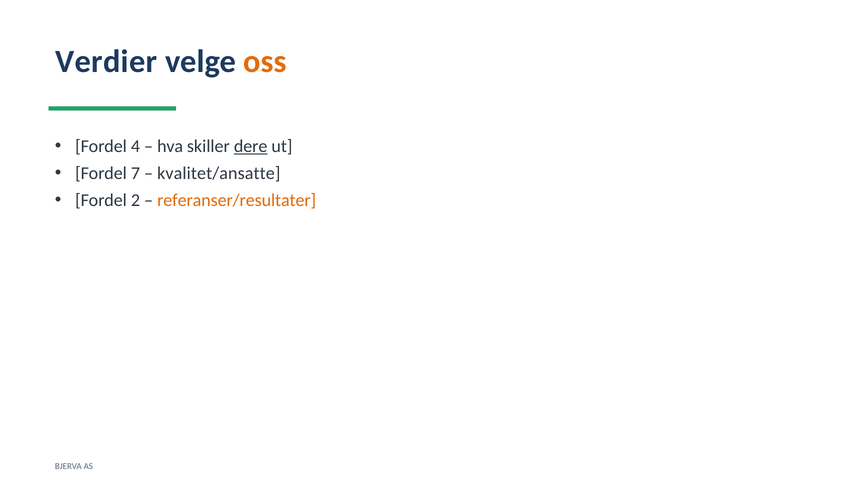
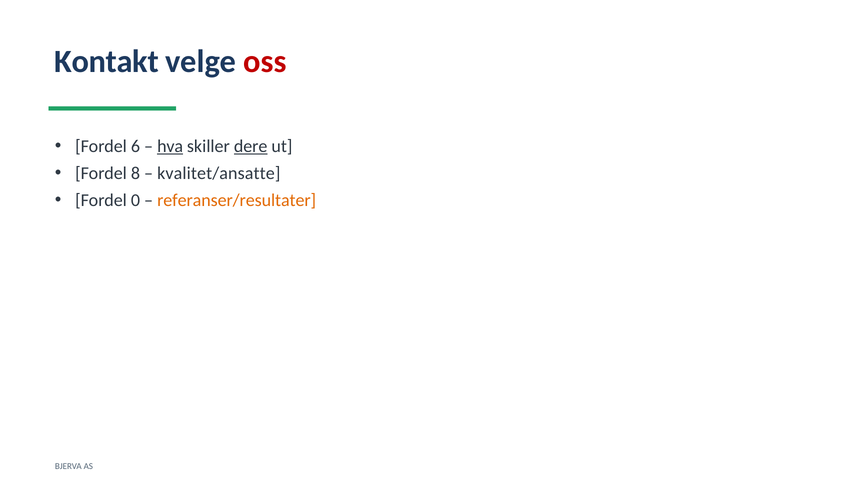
Verdier: Verdier -> Kontakt (107, 62)
oss colour: orange -> red (265, 62)
4: 4 -> 6 (135, 146)
hva underline: none -> present (170, 146)
7: 7 -> 8 (135, 173)
2: 2 -> 0 (135, 200)
